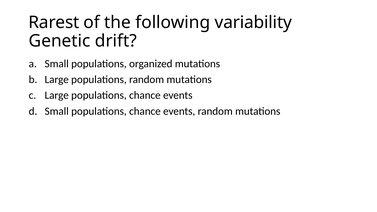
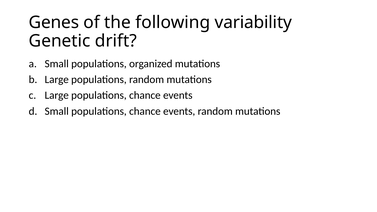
Rarest: Rarest -> Genes (54, 22)
